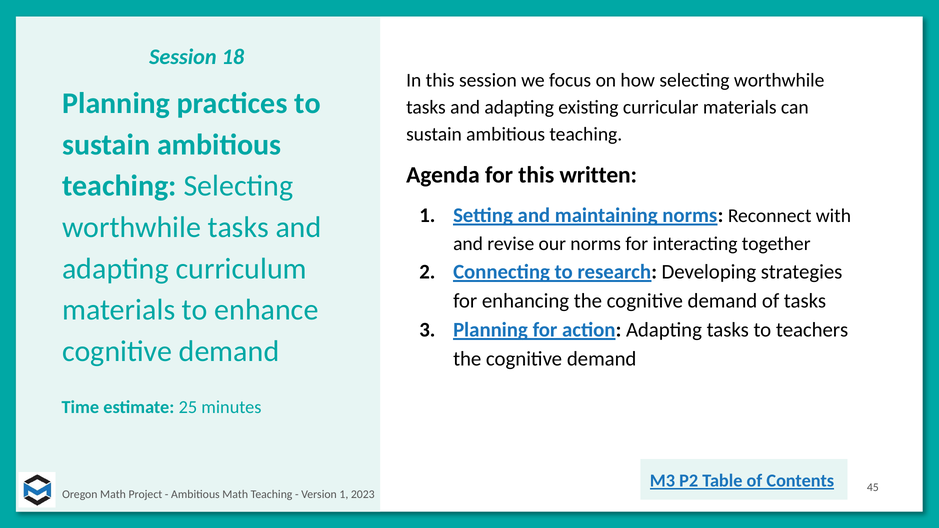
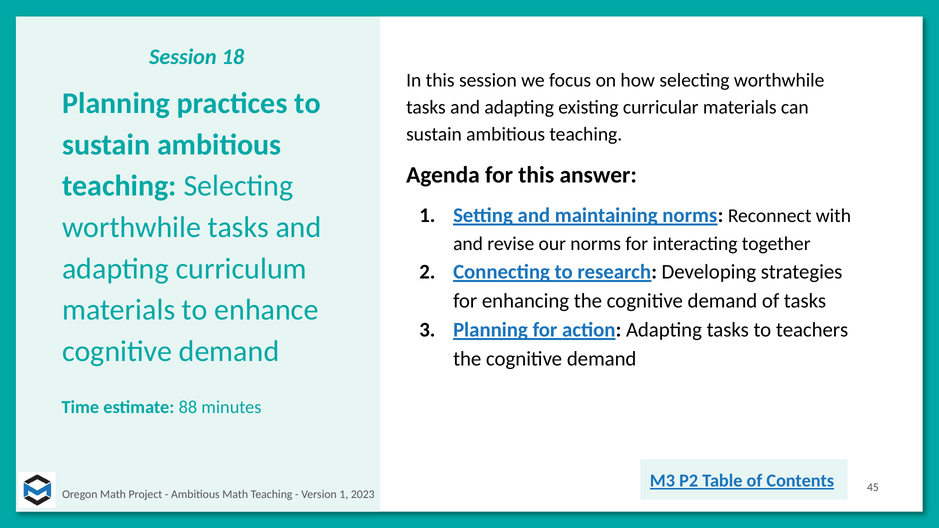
written: written -> answer (598, 175)
25: 25 -> 88 (188, 407)
